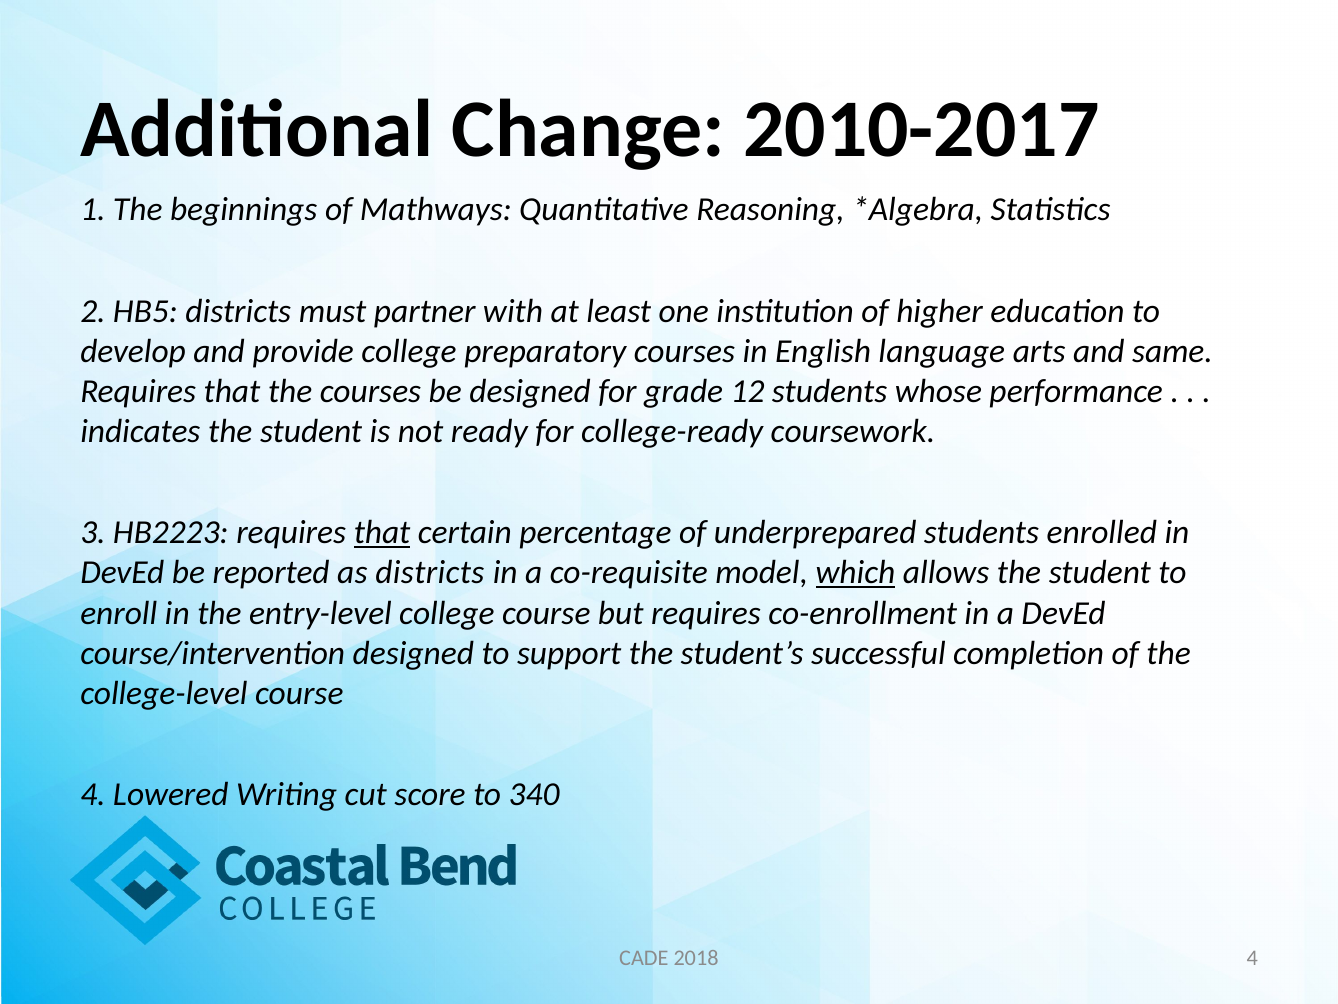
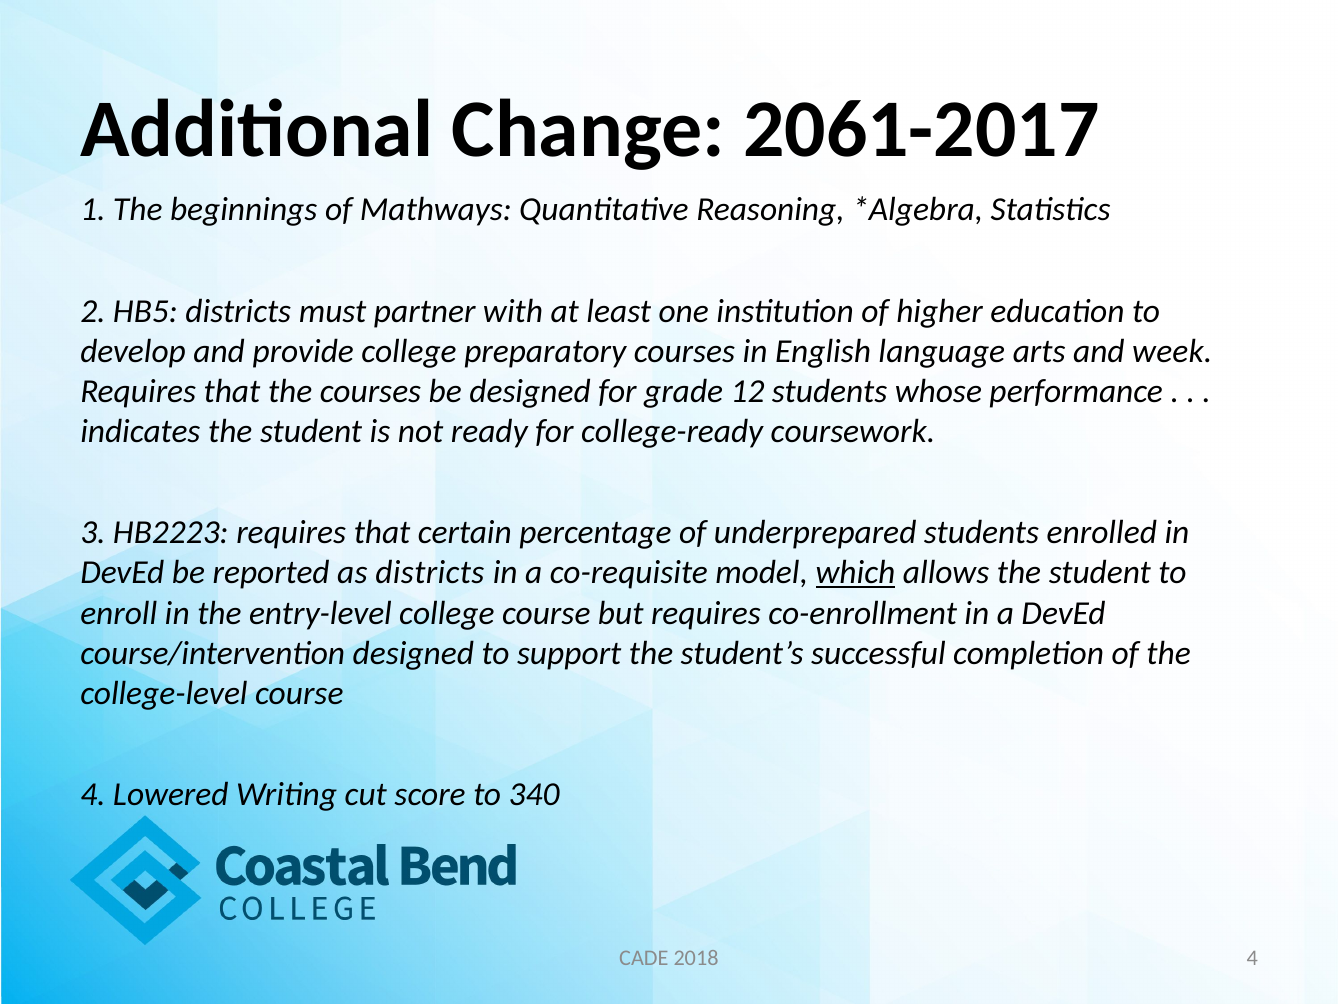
2010-2017: 2010-2017 -> 2061-2017 (921, 130)
same: same -> week (1172, 351)
that underline: present -> none (382, 532)
